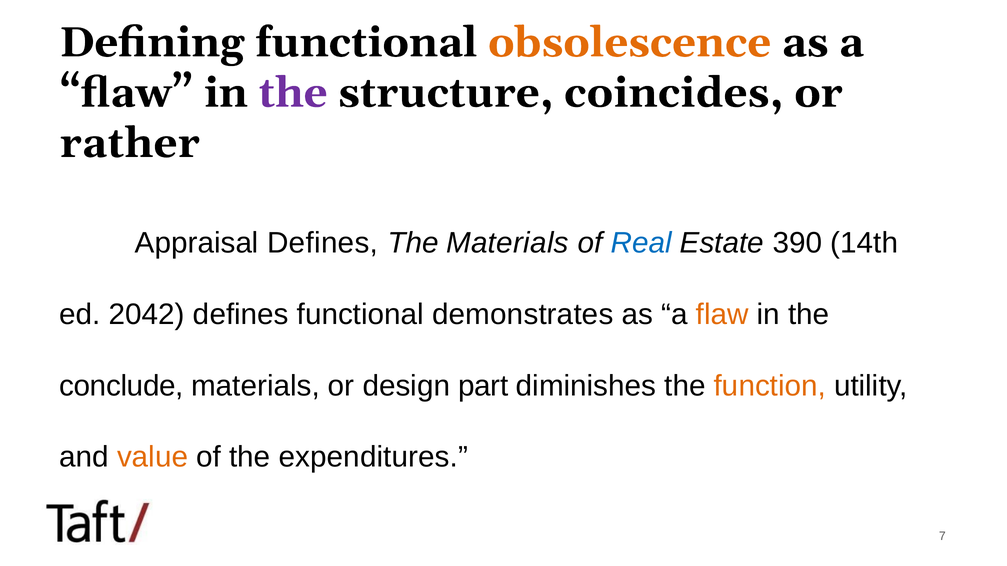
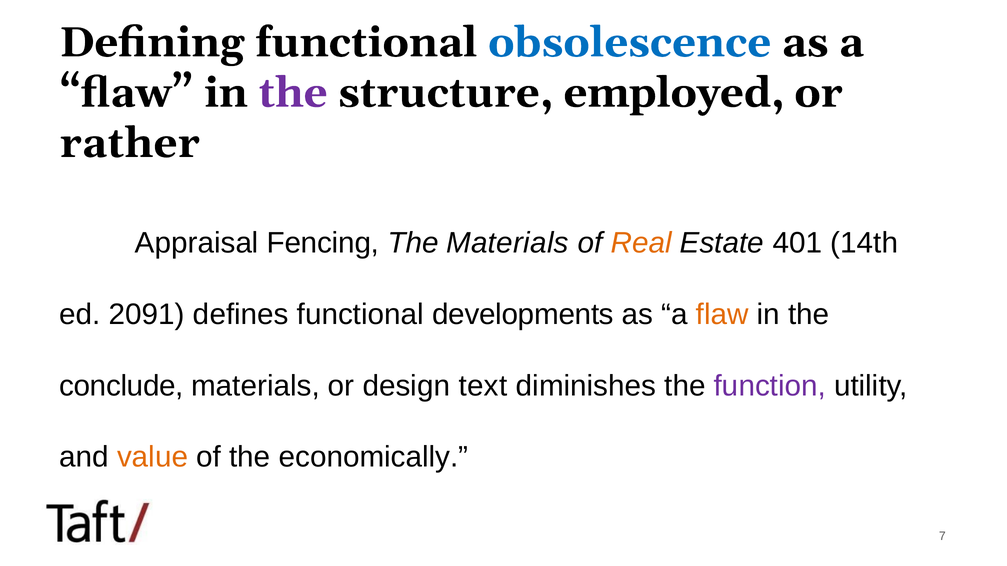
obsolescence colour: orange -> blue (630, 43)
coincides: coincides -> employed (674, 93)
Appraisal Defines: Defines -> Fencing (323, 243)
Real colour: blue -> orange (641, 243)
390: 390 -> 401 (797, 243)
2042: 2042 -> 2091 (147, 315)
demonstrates: demonstrates -> developments (523, 315)
part: part -> text (483, 386)
function colour: orange -> purple (770, 386)
expenditures: expenditures -> economically (373, 457)
